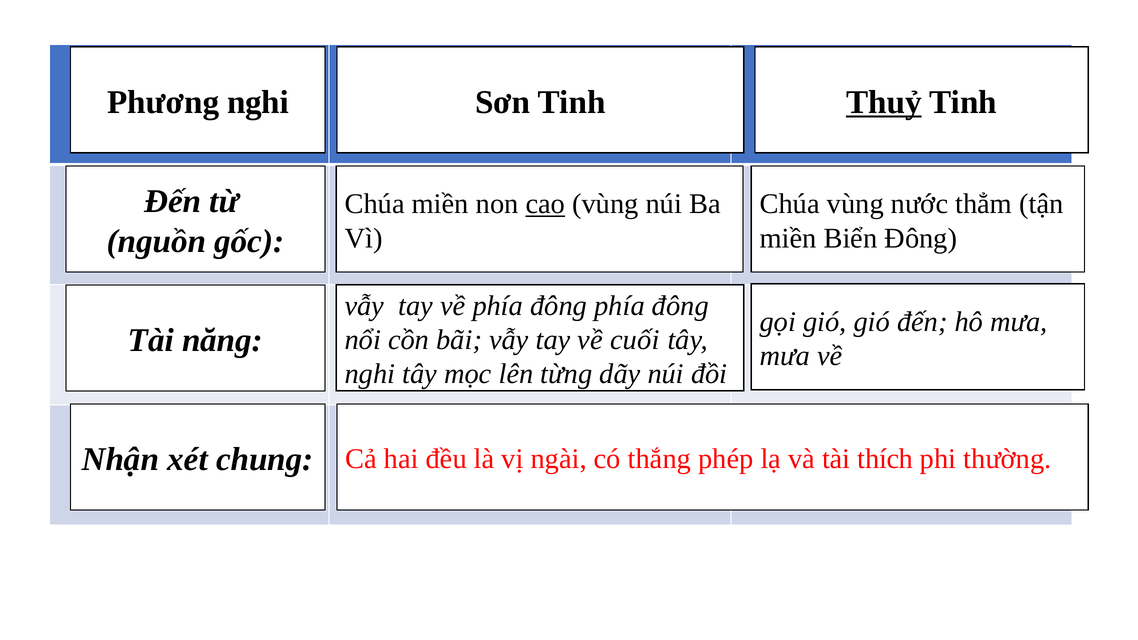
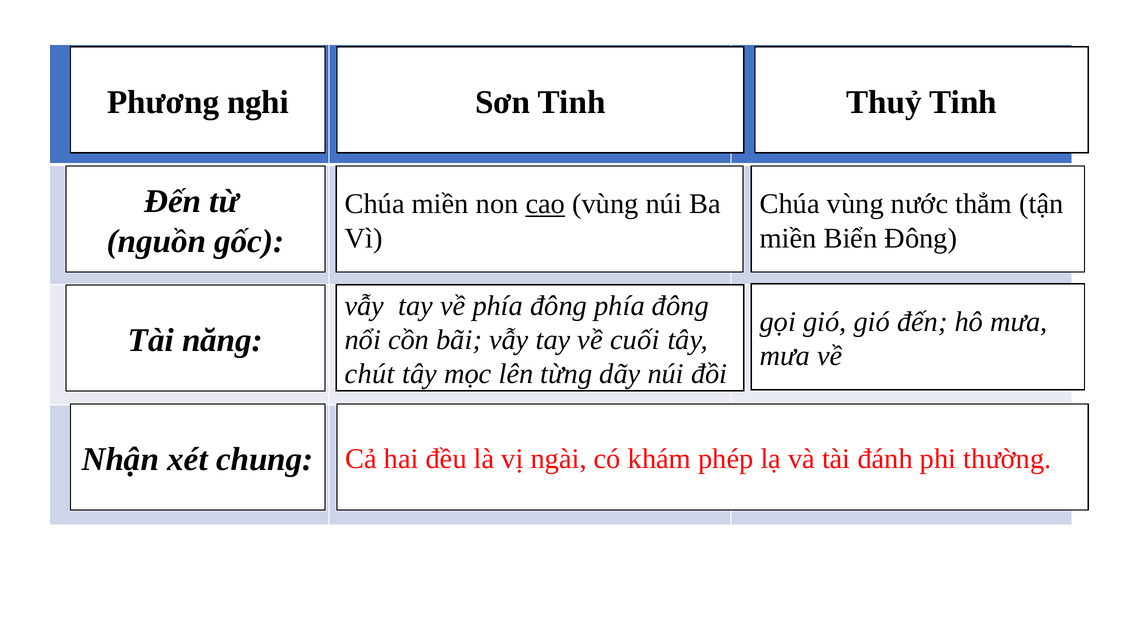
Thuỷ underline: present -> none (884, 102)
nghi: nghi -> chút (370, 374)
thắng: thắng -> khám (659, 459)
thích: thích -> đánh (885, 459)
